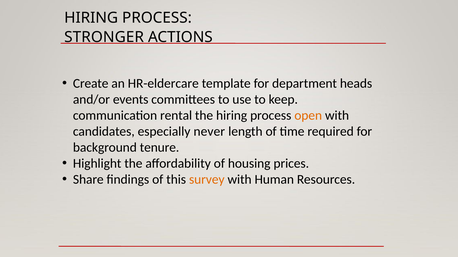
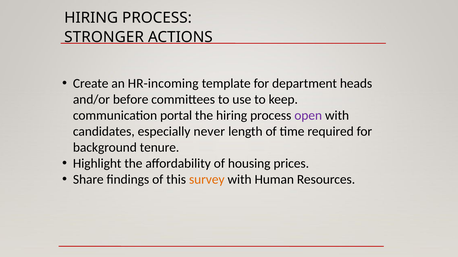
HR-eldercare: HR-eldercare -> HR-incoming (163, 84)
events: events -> before (131, 100)
rental: rental -> portal (176, 116)
open colour: orange -> purple (308, 116)
